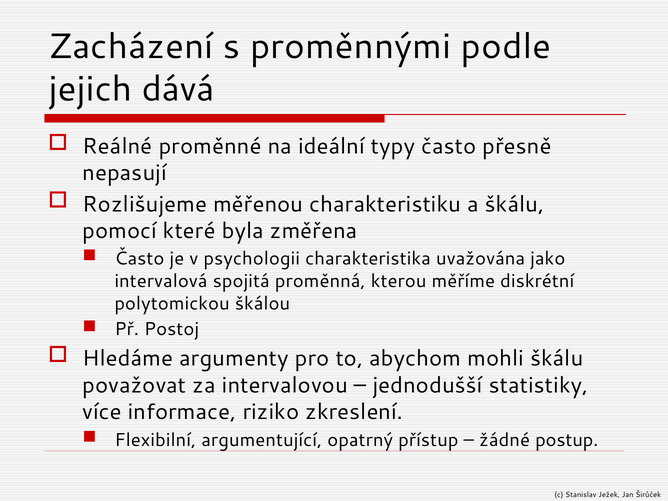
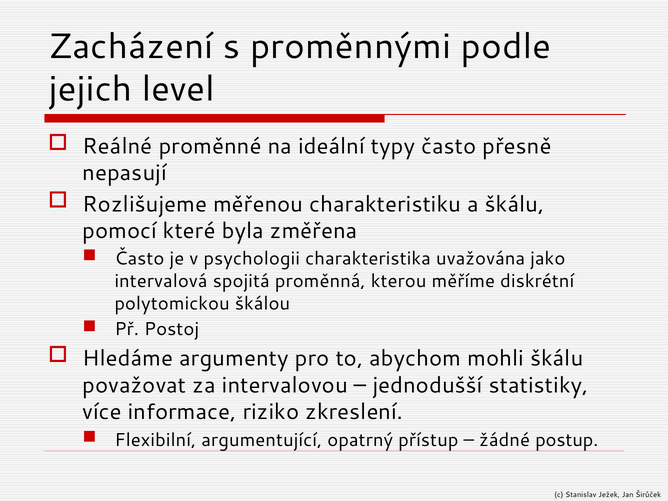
dává: dává -> level (178, 89)
